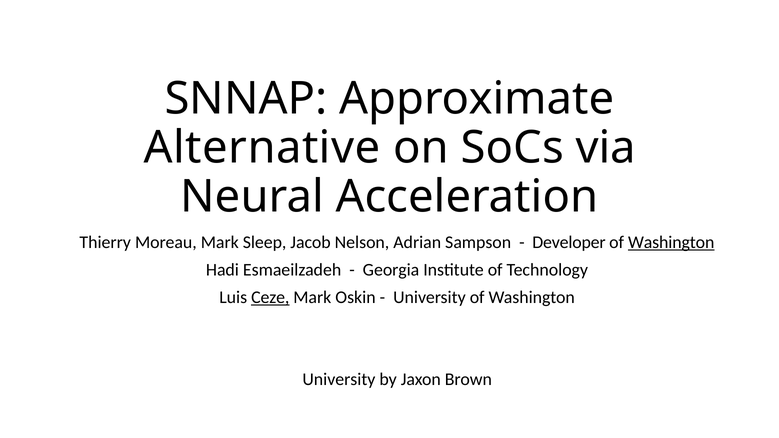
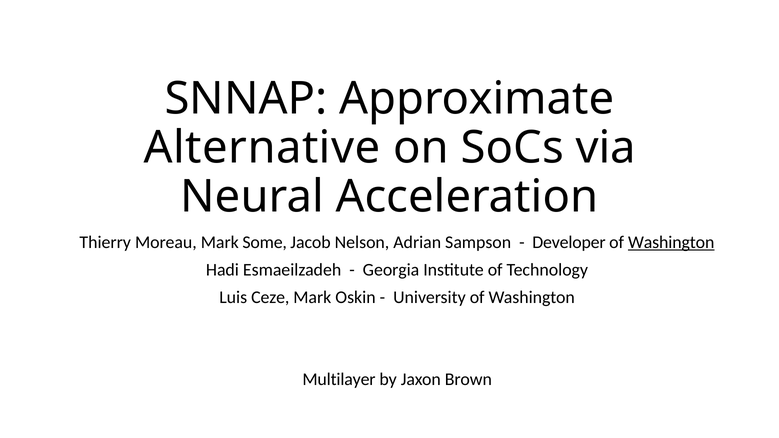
Sleep: Sleep -> Some (265, 243)
Ceze underline: present -> none (270, 297)
University: University -> Multilayer (339, 380)
